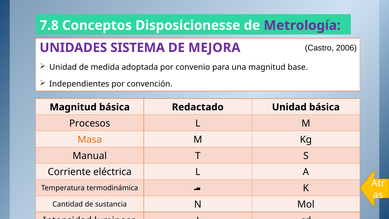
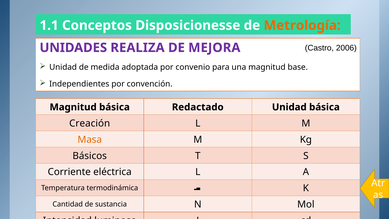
7.8: 7.8 -> 1.1 (49, 25)
Metrología colour: purple -> orange (302, 25)
SISTEMA: SISTEMA -> REALIZA (138, 48)
Procesos: Procesos -> Creación (90, 123)
Manual: Manual -> Básicos (90, 156)
